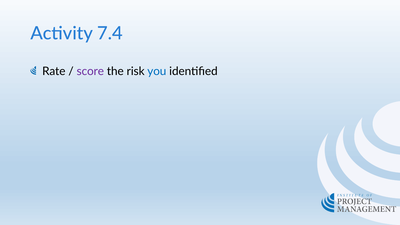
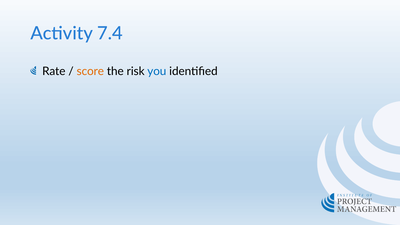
score colour: purple -> orange (90, 71)
